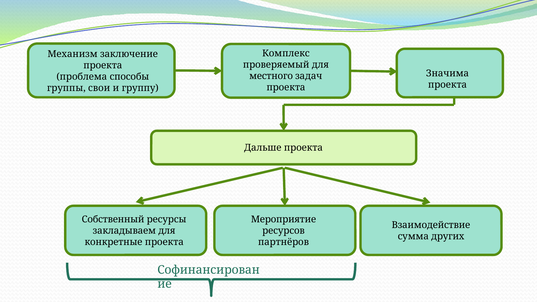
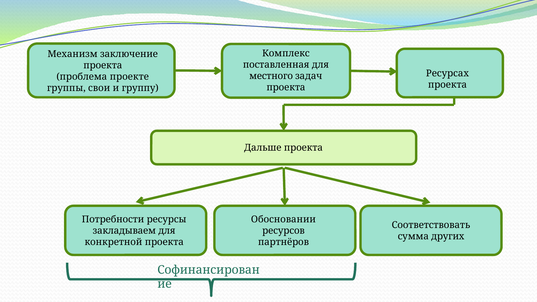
проверяемый: проверяемый -> поставленная (276, 65)
Значима: Значима -> Ресурсах (447, 74)
способы: способы -> проекте (129, 77)
Собственный: Собственный -> Потребности (113, 219)
Мероприятие: Мероприятие -> Обосновании (283, 219)
Взаимодействие: Взаимодействие -> Соответствовать (431, 225)
конкретные: конкретные -> конкретной (113, 242)
